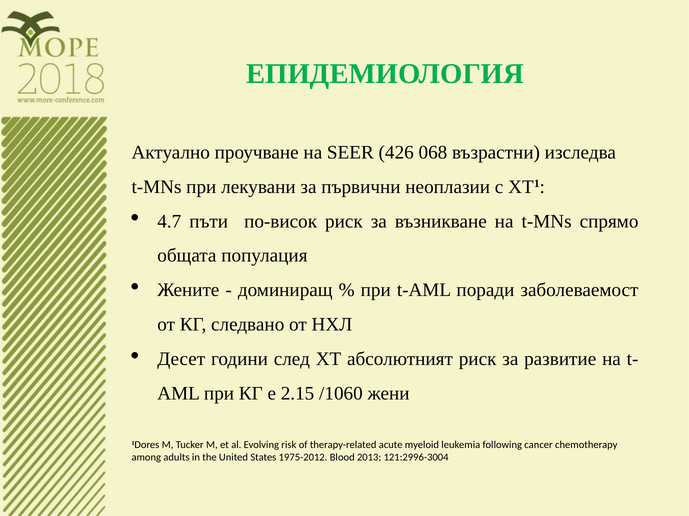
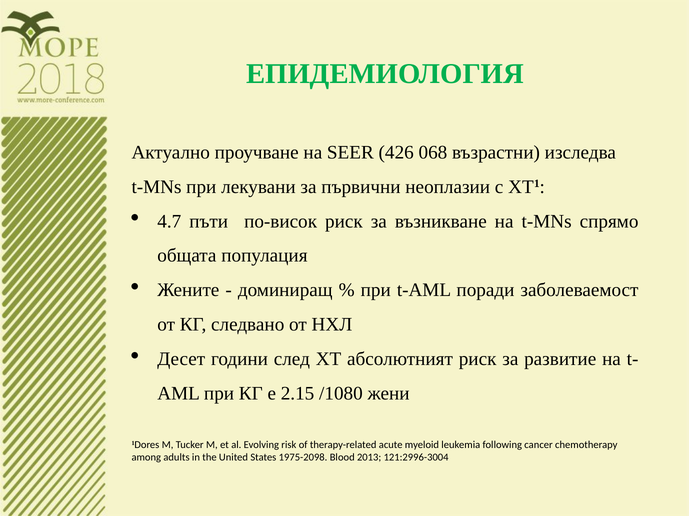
/1060: /1060 -> /1080 (341, 394)
1975-2012: 1975-2012 -> 1975-2098 (303, 458)
